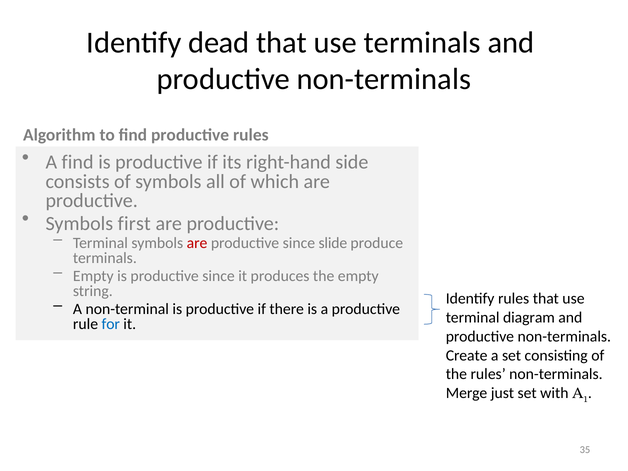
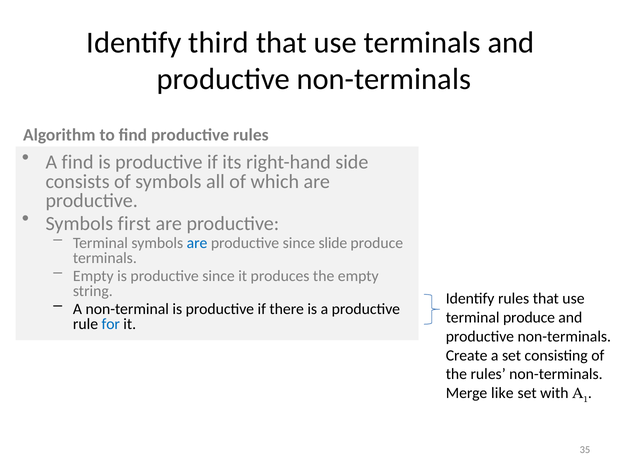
dead: dead -> third (219, 42)
are colour: red -> blue (197, 243)
terminal diagram: diagram -> produce (529, 318)
just: just -> like (502, 393)
